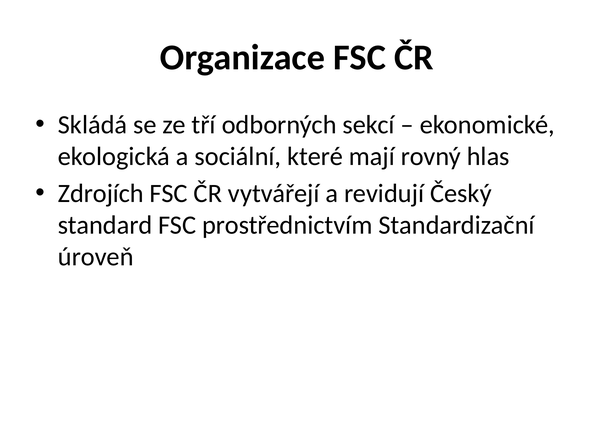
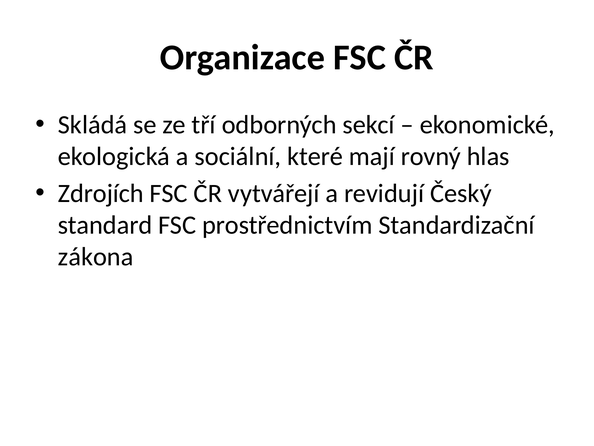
úroveň: úroveň -> zákona (96, 257)
